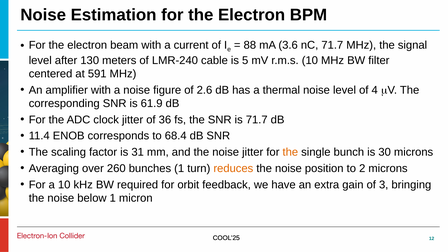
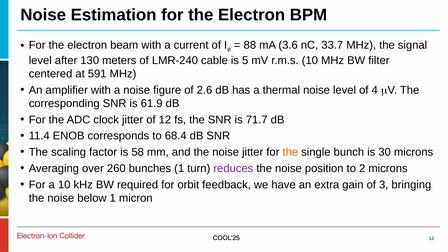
nC 71.7: 71.7 -> 33.7 (332, 45)
of 36: 36 -> 12 (165, 120)
31: 31 -> 58 (138, 152)
reduces colour: orange -> purple (233, 168)
